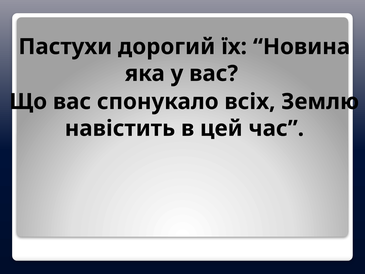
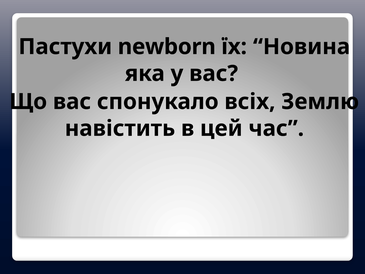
дорогий: дорогий -> newborn (167, 47)
